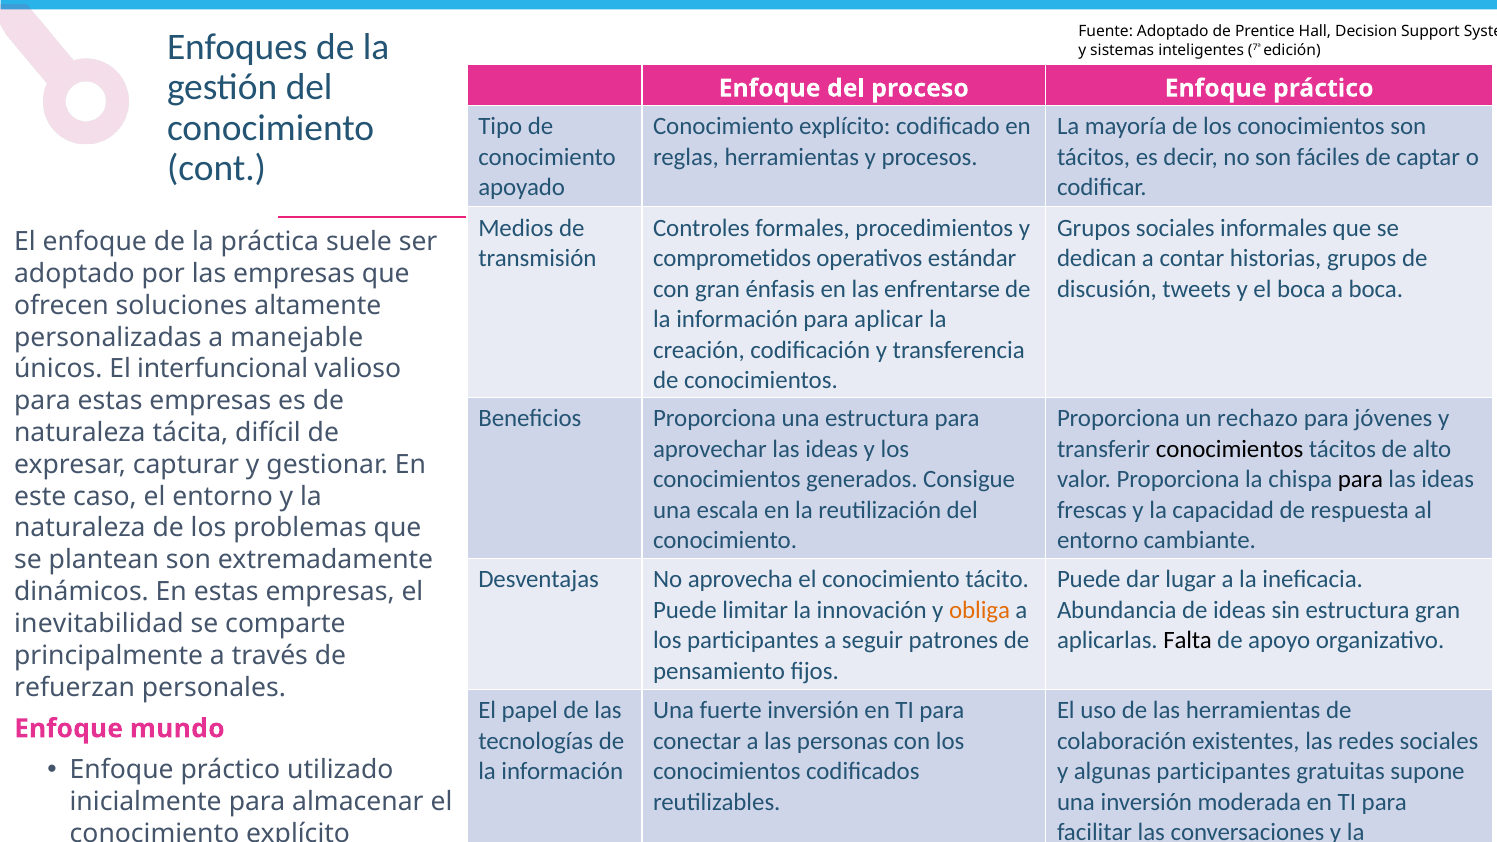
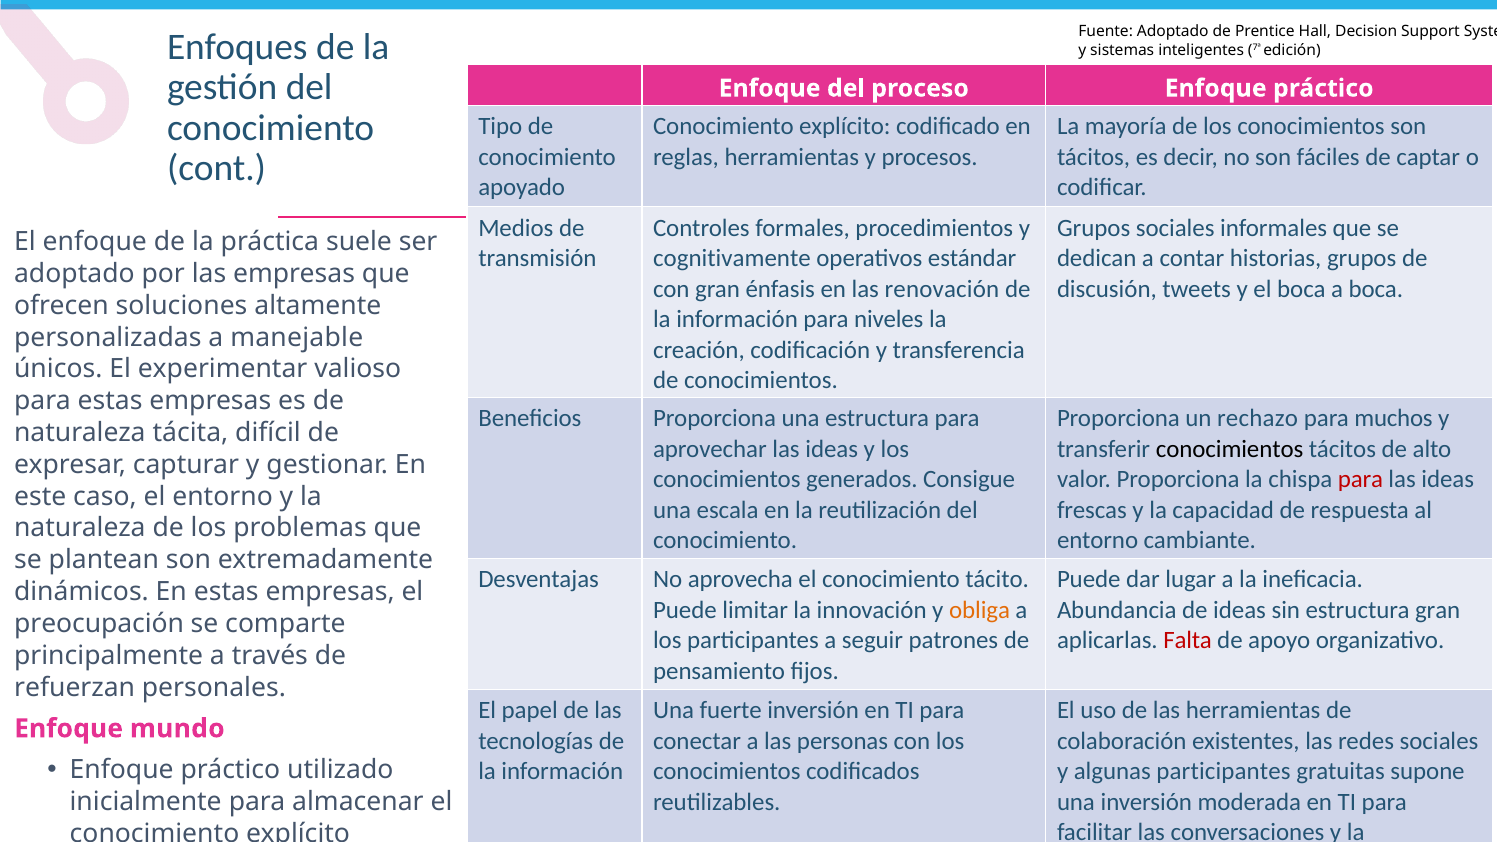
comprometidos: comprometidos -> cognitivamente (732, 258)
enfrentarse: enfrentarse -> renovación (942, 289)
aplicar: aplicar -> niveles (889, 319)
interfuncional: interfuncional -> experimentar (223, 369)
jóvenes: jóvenes -> muchos (1394, 419)
para colour: black -> red (1360, 480)
inevitabilidad: inevitabilidad -> preocupación (99, 624)
Falta colour: black -> red (1188, 641)
